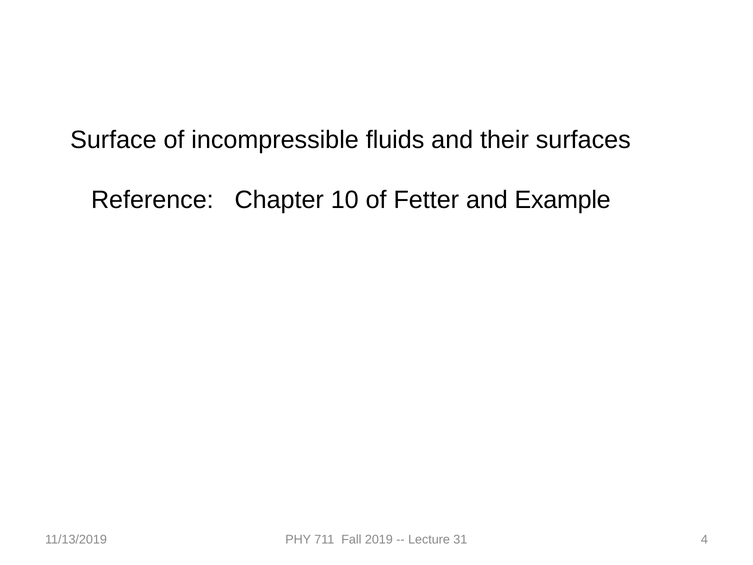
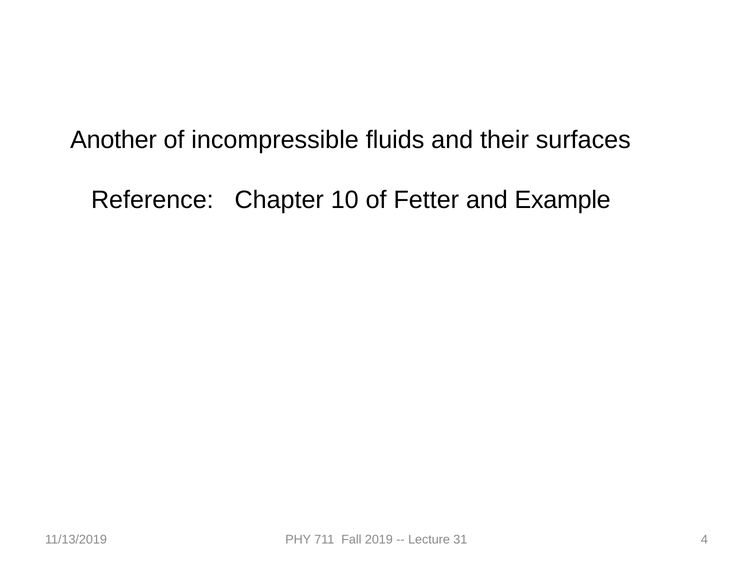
Surface: Surface -> Another (113, 140)
